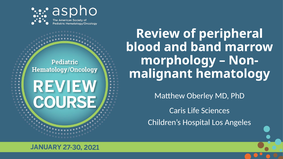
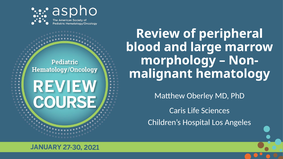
band: band -> large (206, 47)
